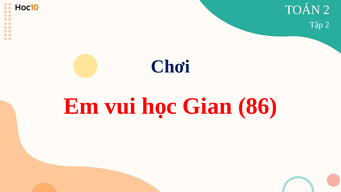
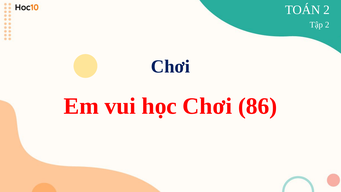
học Gian: Gian -> Chơi (207, 106)
